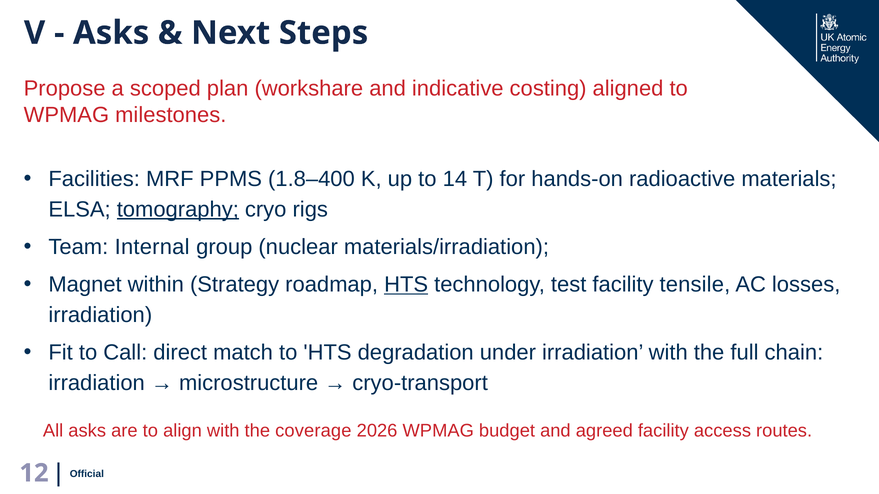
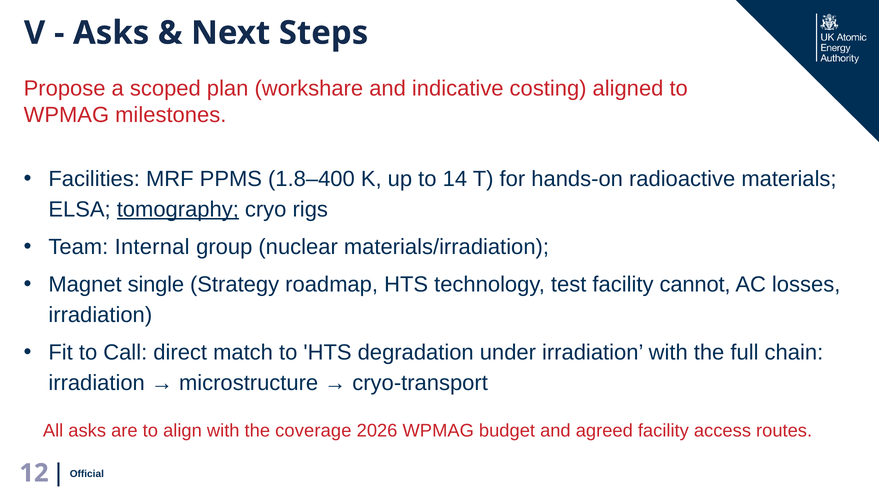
within: within -> single (156, 285)
HTS underline: present -> none (406, 285)
tensile: tensile -> cannot (695, 285)
